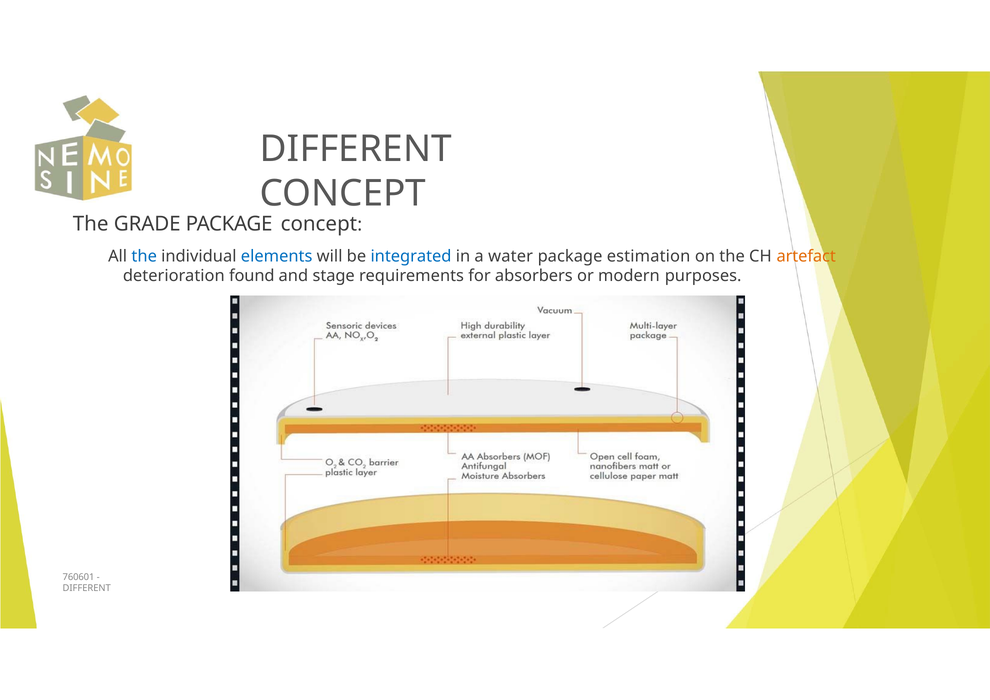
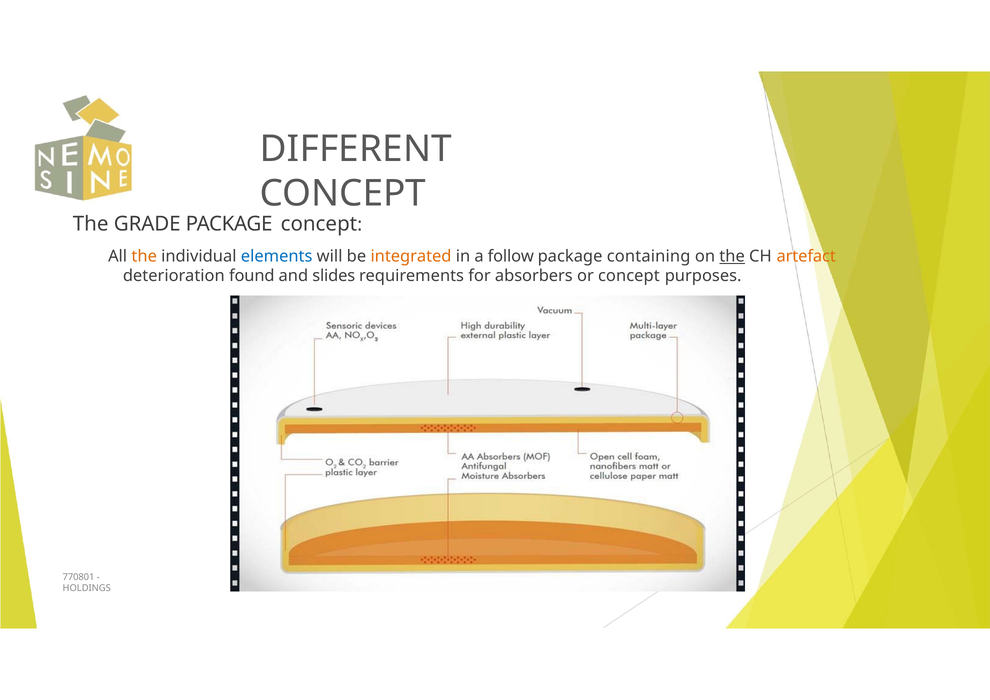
the colour: blue -> orange (144, 256)
integrated colour: blue -> orange (411, 256)
water: water -> follow (511, 256)
estimation: estimation -> containing (649, 256)
the underline: none -> present (732, 256)
stage: stage -> slides (334, 276)
or modern: modern -> concept (629, 276)
760601: 760601 -> 770801 (78, 577)
DIFFERENT: DIFFERENT -> HOLDINGS (87, 588)
